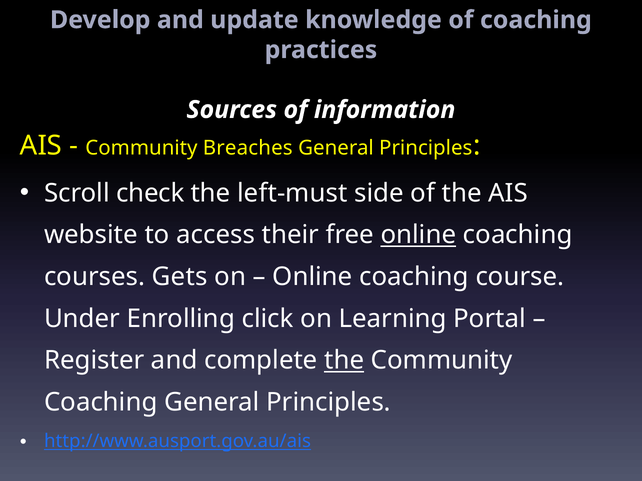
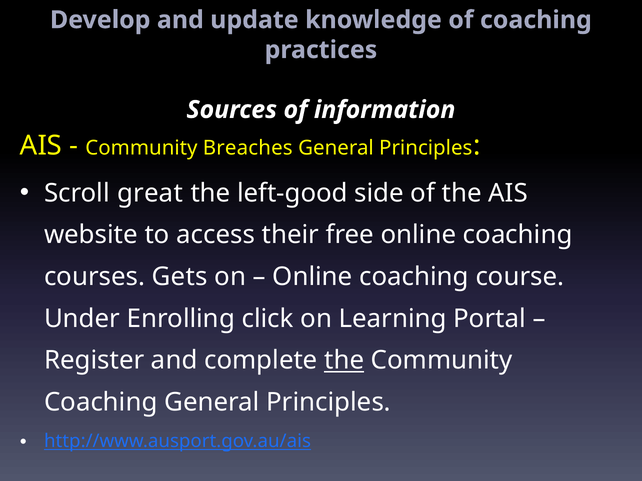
check: check -> great (150, 193)
left-must: left-must -> left-good (292, 193)
online underline: present -> none (418, 235)
